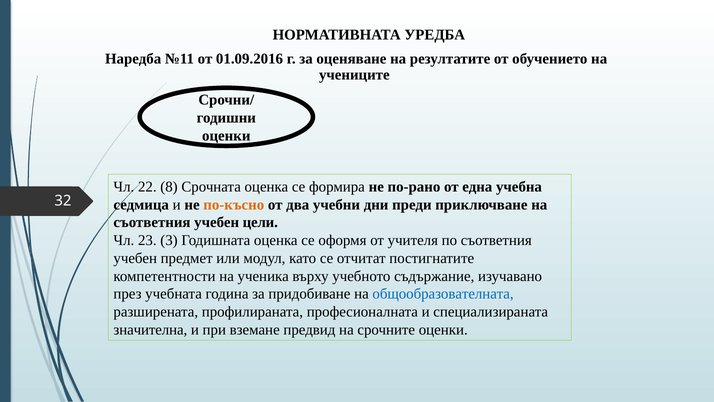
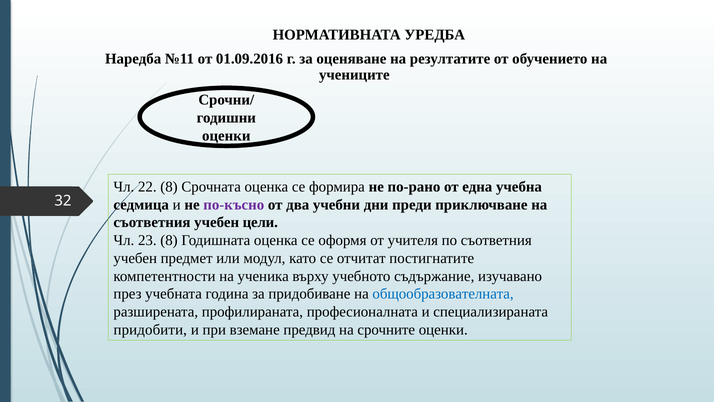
по-късно colour: orange -> purple (234, 204)
23 3: 3 -> 8 (169, 240)
значителна: значителна -> придобити (150, 329)
